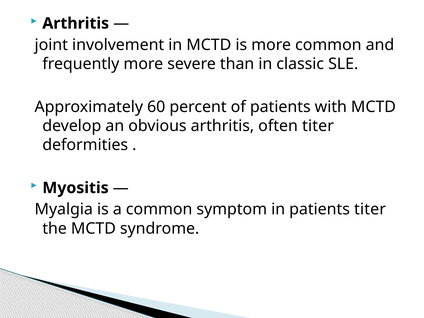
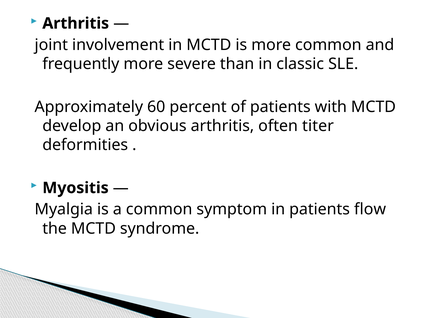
patients titer: titer -> flow (370, 209)
